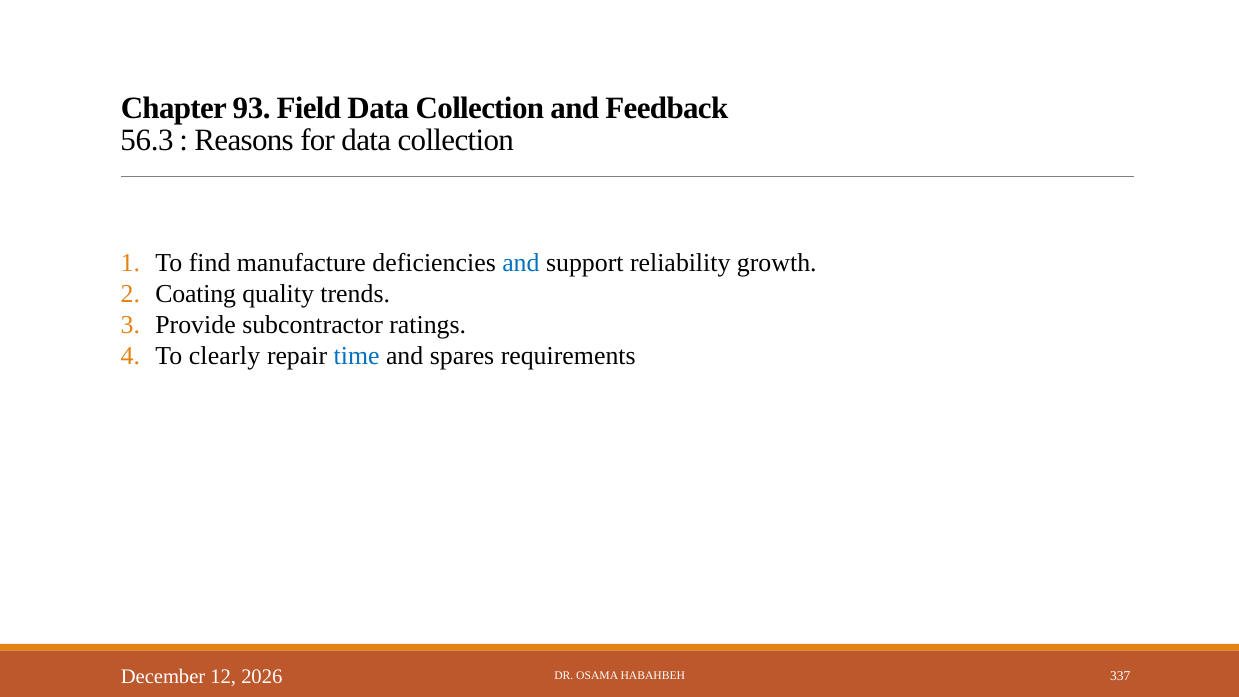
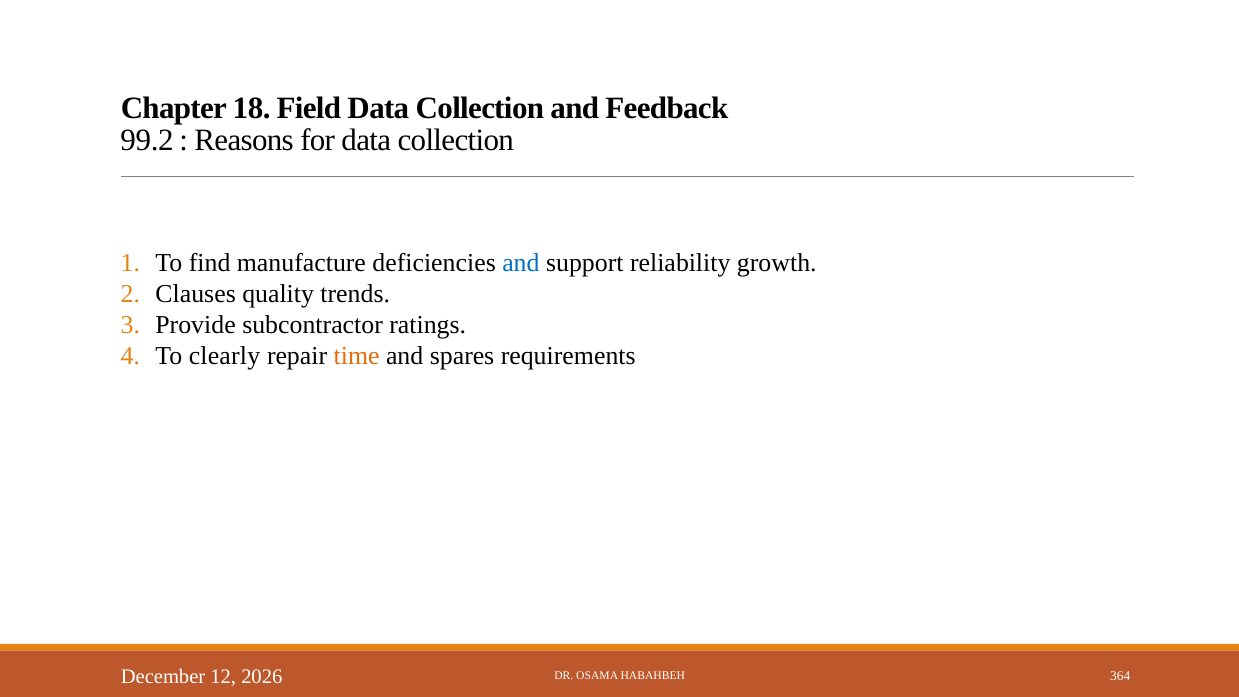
93: 93 -> 18 (252, 109)
56.3: 56.3 -> 99.2 (147, 140)
Coating: Coating -> Clauses (196, 294)
time colour: blue -> orange (357, 356)
337: 337 -> 364 (1120, 676)
